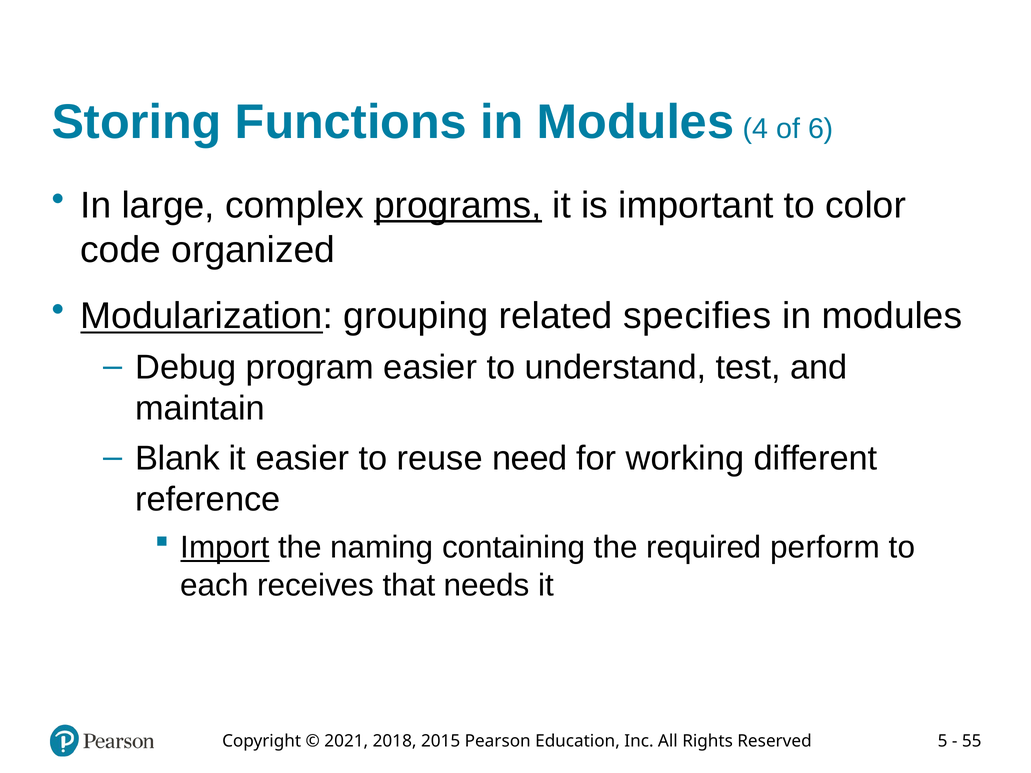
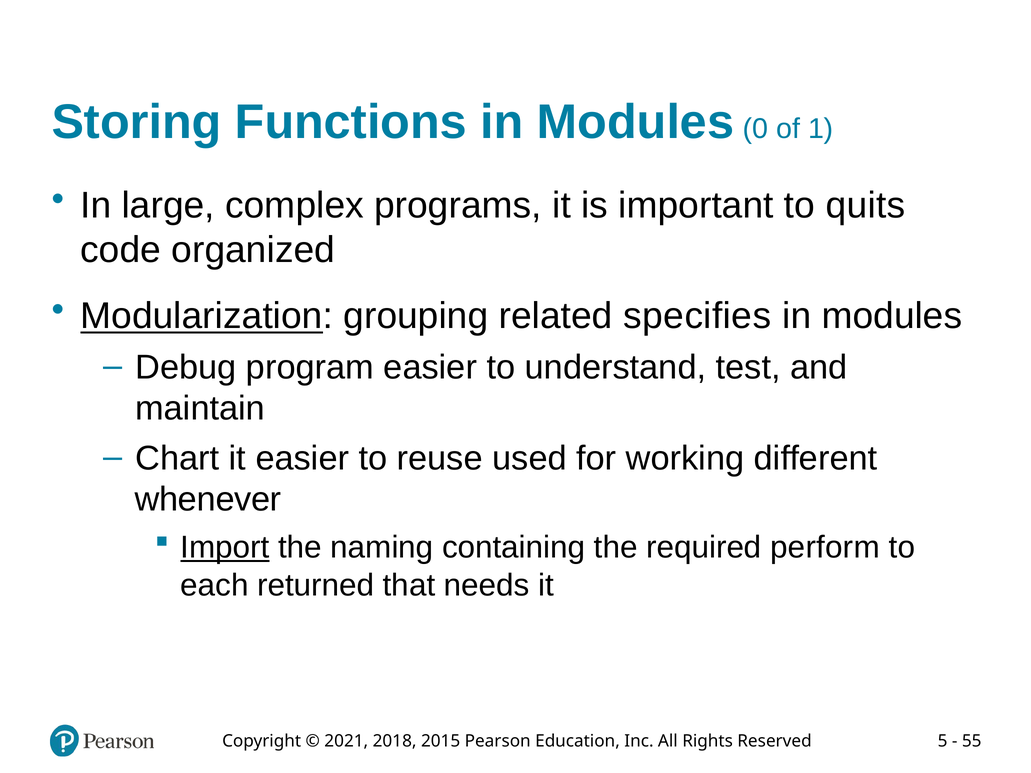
4: 4 -> 0 (756, 129)
6: 6 -> 1 (821, 129)
programs underline: present -> none (458, 205)
color: color -> quits (866, 205)
Blank: Blank -> Chart (177, 459)
need: need -> used (530, 459)
reference: reference -> whenever (208, 500)
receives: receives -> returned (316, 586)
